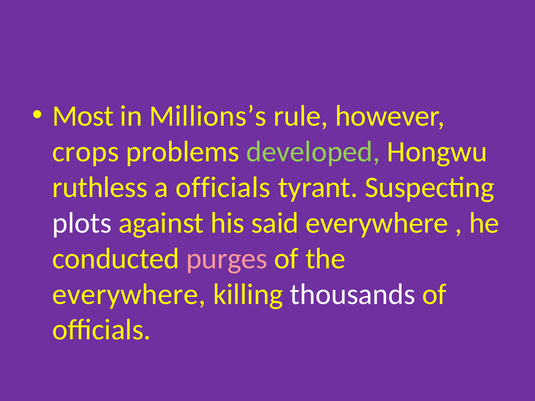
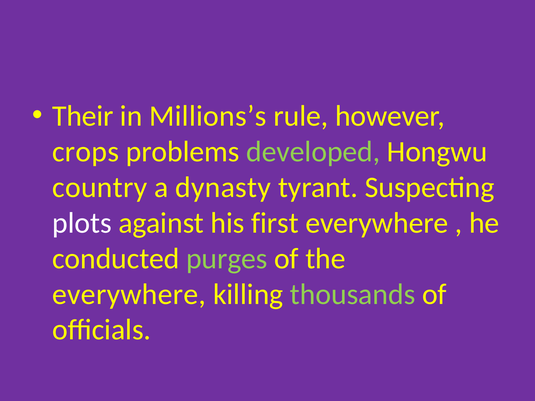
Most: Most -> Their (83, 116)
ruthless: ruthless -> country (100, 187)
a officials: officials -> dynasty (223, 187)
said: said -> first (275, 223)
purges colour: pink -> light green (227, 259)
thousands colour: white -> light green (353, 294)
